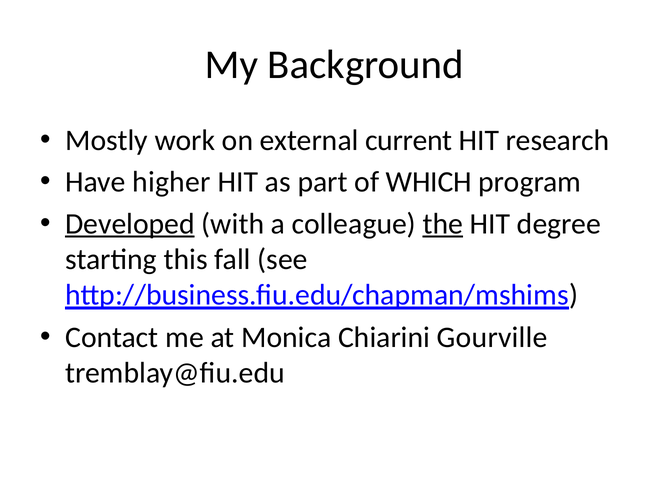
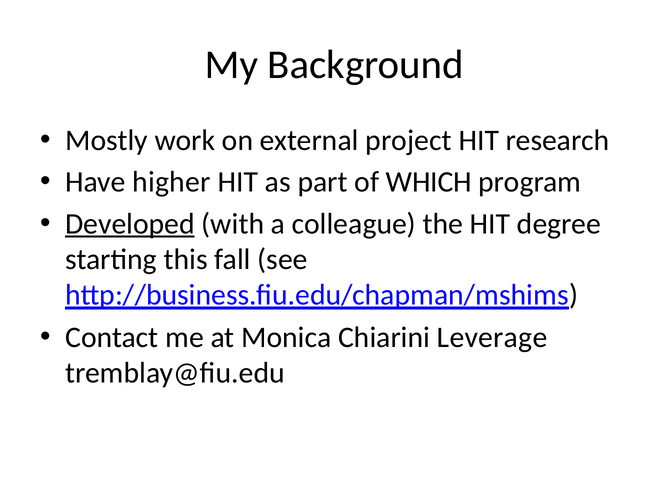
current: current -> project (409, 140)
the underline: present -> none (443, 224)
Gourville: Gourville -> Leverage (492, 337)
